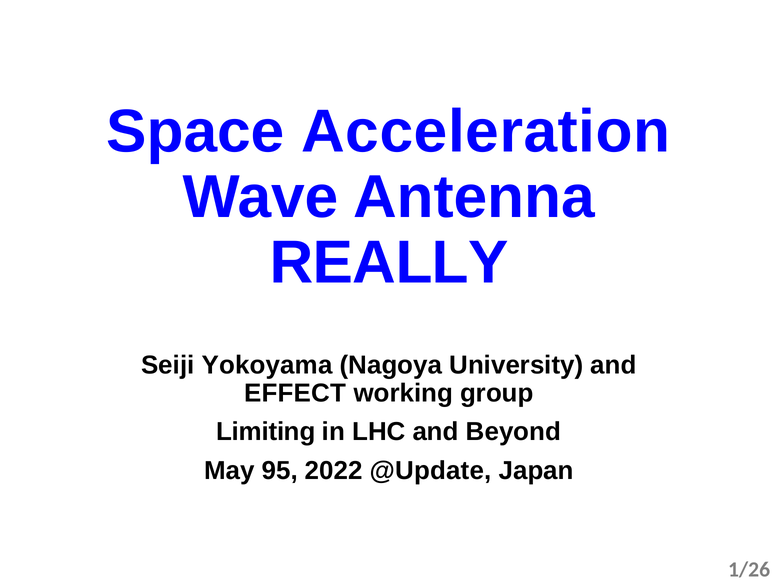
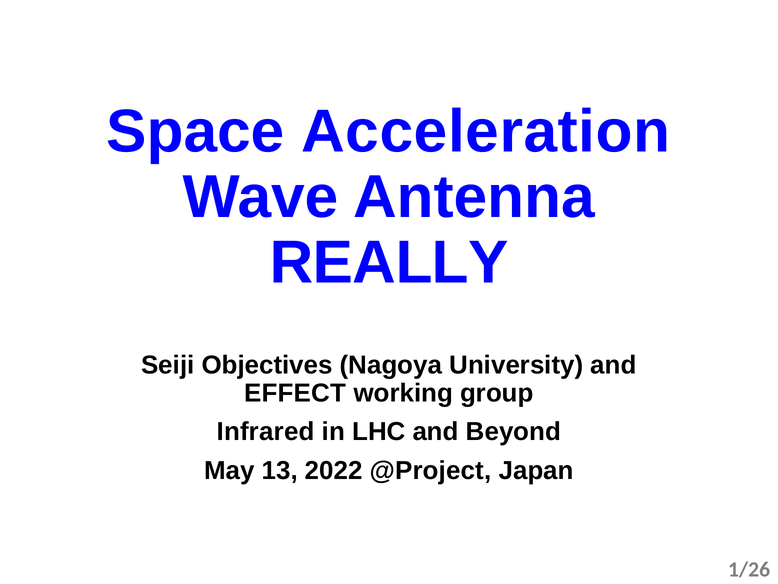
Yokoyama: Yokoyama -> Objectives (267, 365)
Limiting: Limiting -> Infrared (266, 431)
95: 95 -> 13 (280, 470)
@Update: @Update -> @Project (431, 470)
